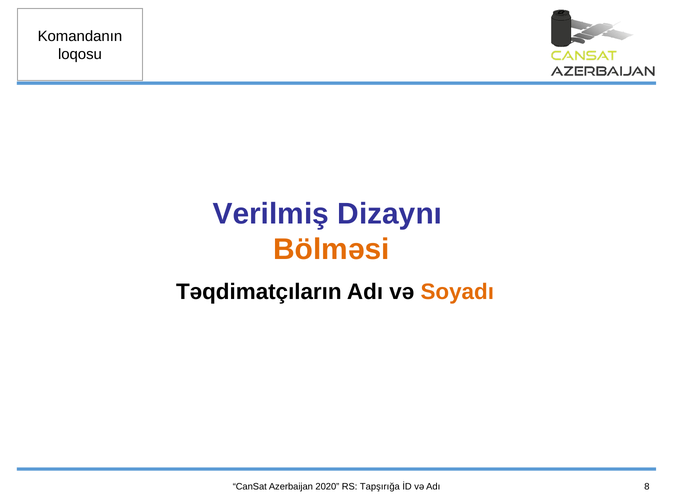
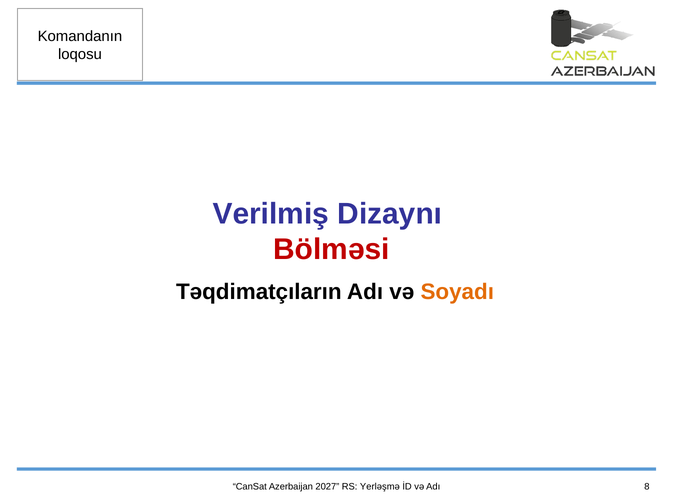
Bölməsi colour: orange -> red (331, 250)
2020: 2020 -> 2027 (327, 487)
Tapşırığa: Tapşırığa -> Yerləşmə (380, 487)
